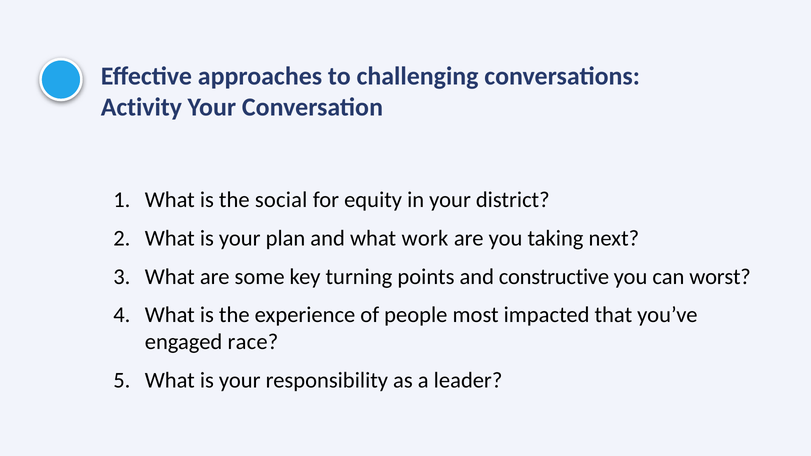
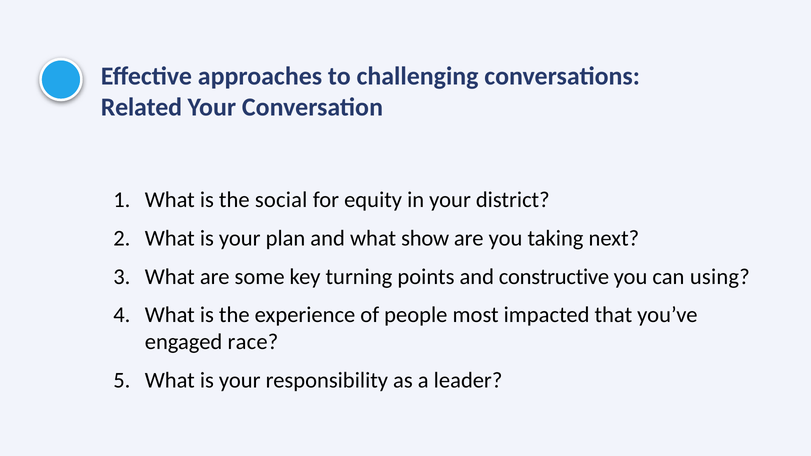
Activity: Activity -> Related (141, 107)
work: work -> show (425, 238)
worst: worst -> using (720, 277)
